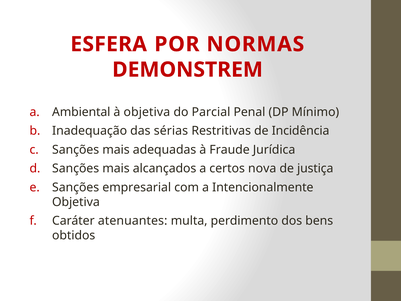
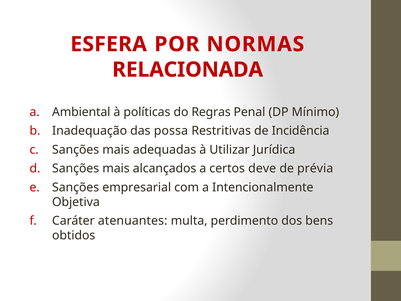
DEMONSTREM: DEMONSTREM -> RELACIONADA (188, 70)
à objetiva: objetiva -> políticas (147, 112)
Parcial: Parcial -> Regras (211, 112)
sérias: sérias -> possa (171, 131)
Fraude: Fraude -> Utilizar (230, 150)
nova: nova -> deve (262, 168)
justiça: justiça -> prévia (315, 168)
